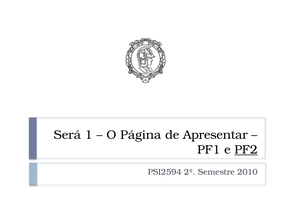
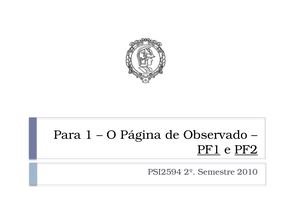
Será: Será -> Para (67, 135)
Apresentar: Apresentar -> Observado (215, 135)
PF1 underline: none -> present (209, 150)
